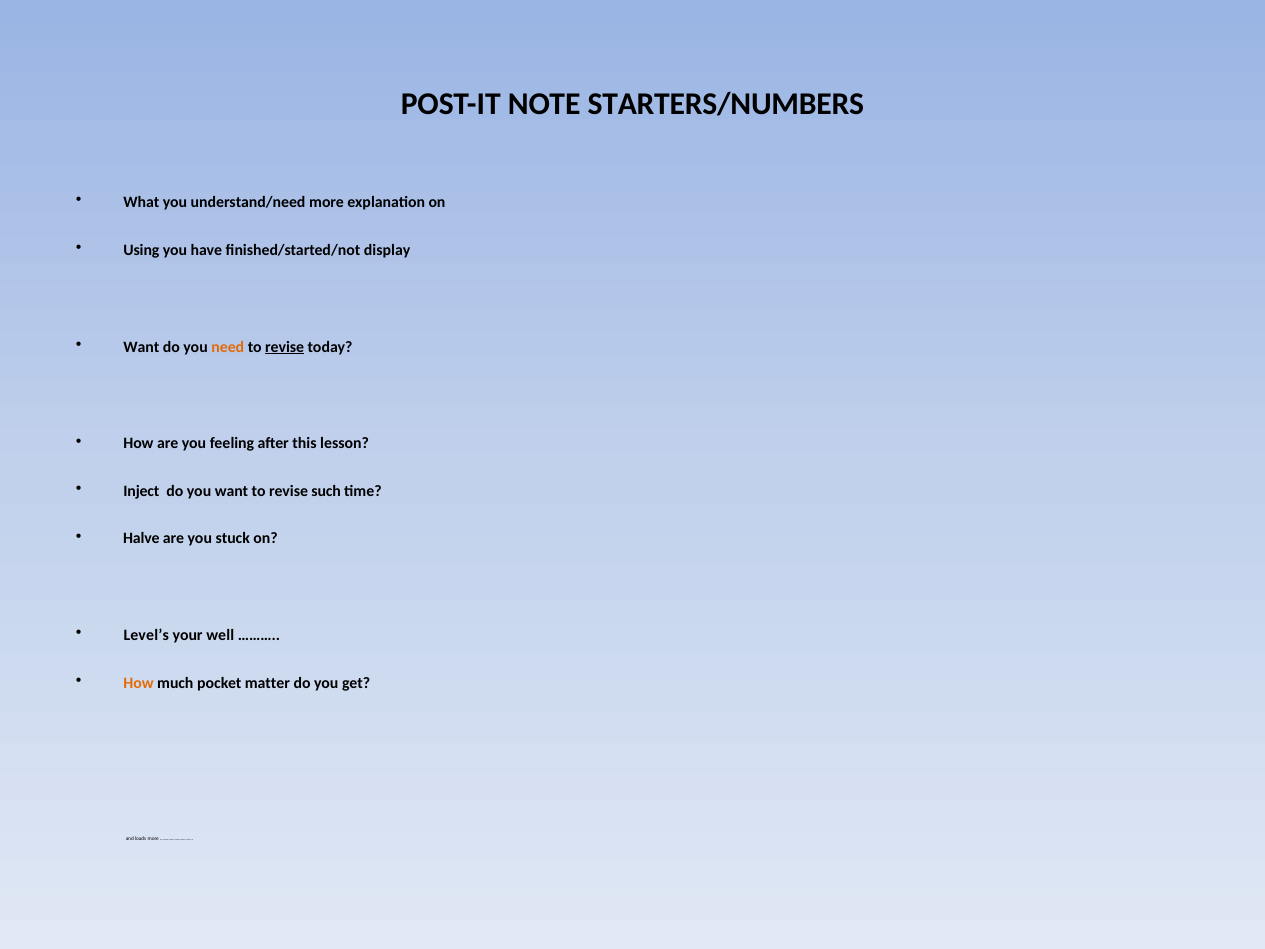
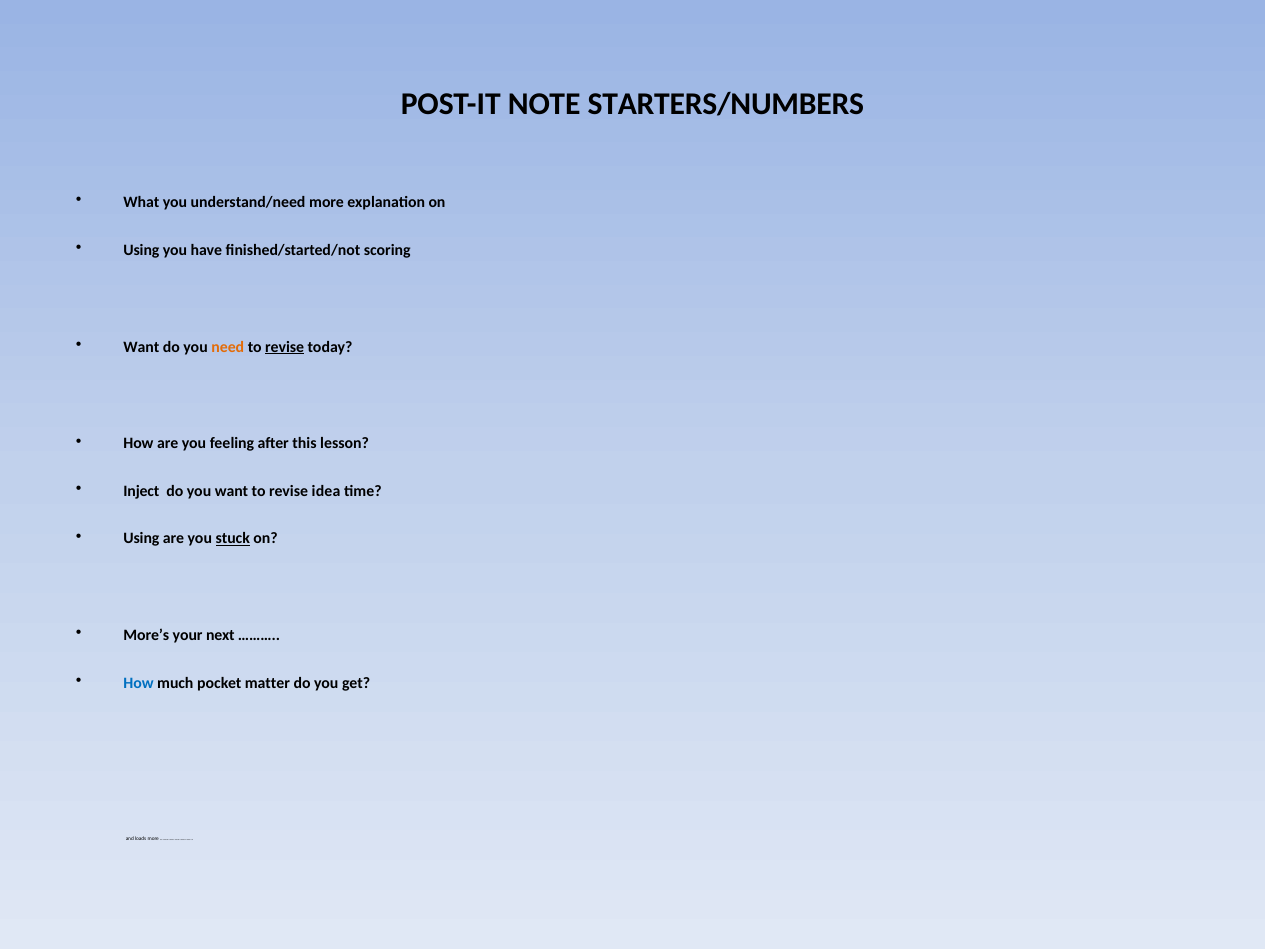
display: display -> scoring (387, 250)
such: such -> idea (326, 491)
Halve: Halve -> Using (141, 538)
stuck underline: none -> present (233, 538)
Level’s: Level’s -> More’s (146, 635)
well: well -> next (220, 635)
How colour: orange -> blue (138, 683)
